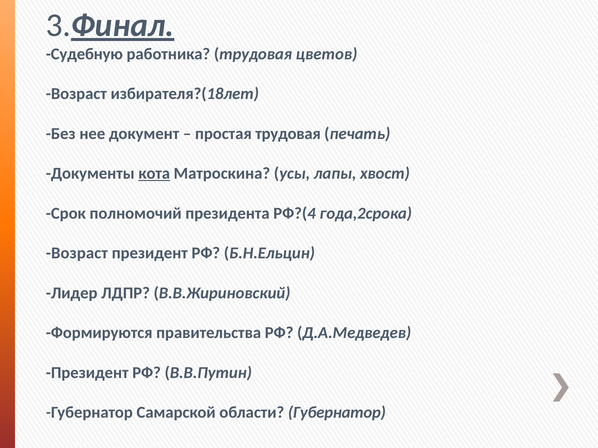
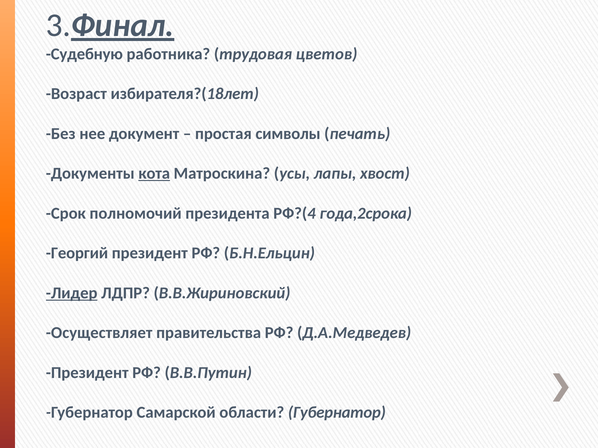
простая трудовая: трудовая -> символы (288, 134)
Возраст: Возраст -> Георгий (77, 253)
Лидер underline: none -> present (72, 293)
Формируются: Формируются -> Осуществляет (99, 333)
